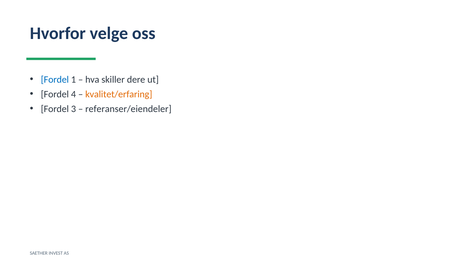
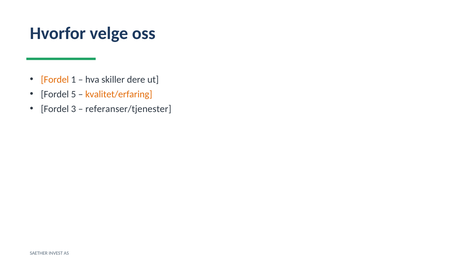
Fordel colour: blue -> orange (55, 79)
4: 4 -> 5 (74, 94)
referanser/eiendeler: referanser/eiendeler -> referanser/tjenester (128, 109)
